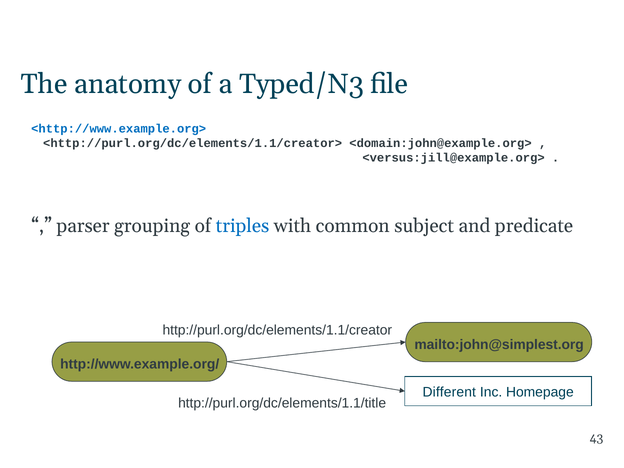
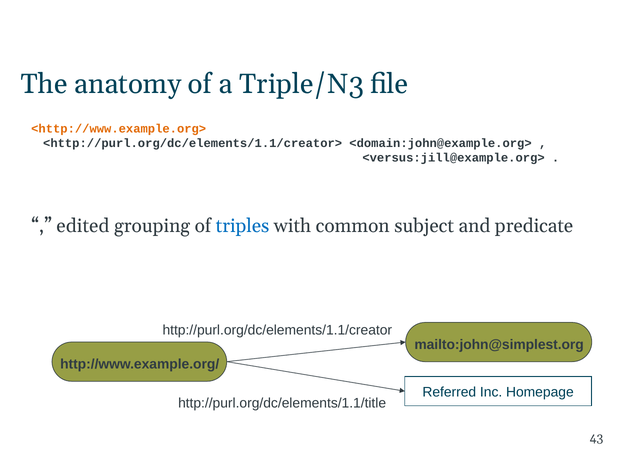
Typed/N3: Typed/N3 -> Triple/N3 (302, 84)
<http://www.example.org> colour: blue -> orange (119, 129)
parser: parser -> edited (83, 226)
Different: Different -> Referred (449, 392)
